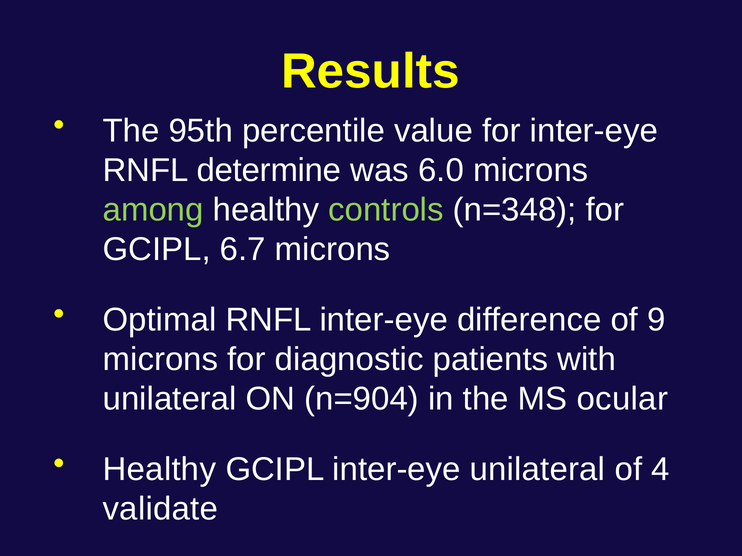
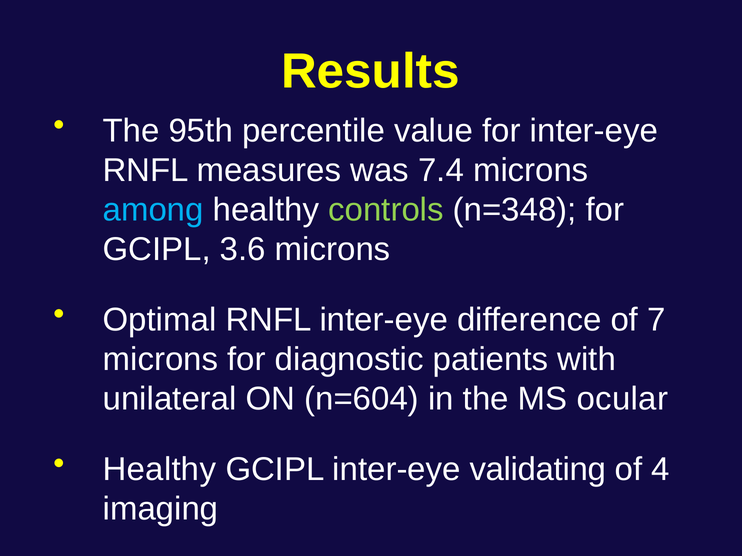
determine: determine -> measures (269, 170)
6.0: 6.0 -> 7.4 (441, 170)
among colour: light green -> light blue (153, 210)
6.7: 6.7 -> 3.6 (243, 250)
9: 9 -> 7 (656, 320)
n=904: n=904 -> n=604 (362, 399)
inter-eye unilateral: unilateral -> validating (538, 470)
validate: validate -> imaging (160, 509)
